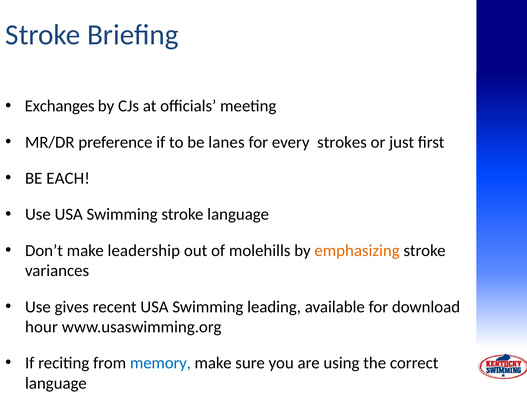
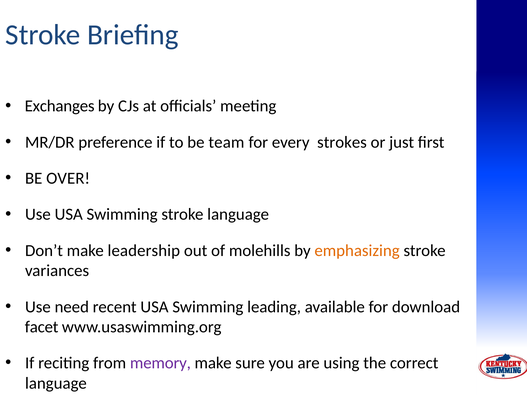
lanes: lanes -> team (226, 142)
EACH: EACH -> OVER (68, 178)
gives: gives -> need (72, 307)
hour: hour -> facet (42, 327)
memory colour: blue -> purple (160, 363)
